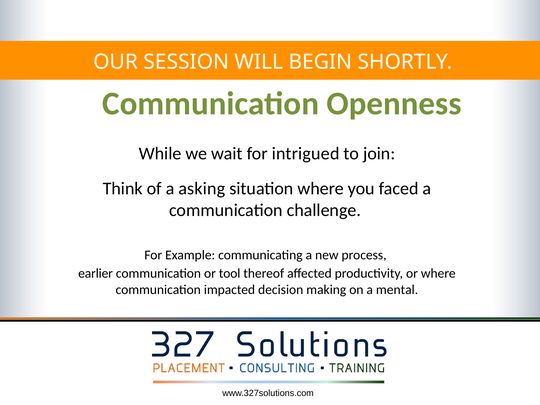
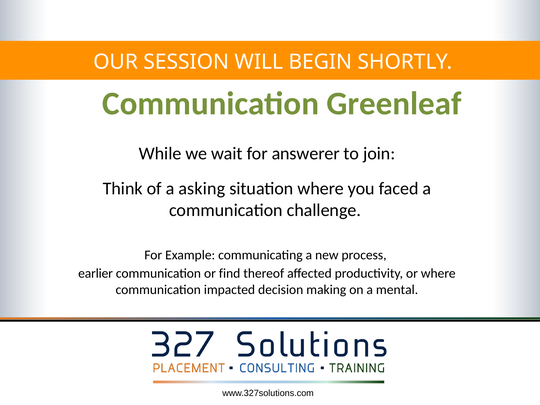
Openness: Openness -> Greenleaf (394, 104)
intrigued: intrigued -> answerer (306, 153)
tool: tool -> find (230, 273)
